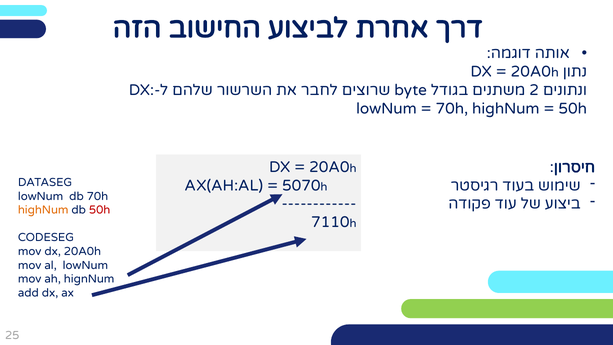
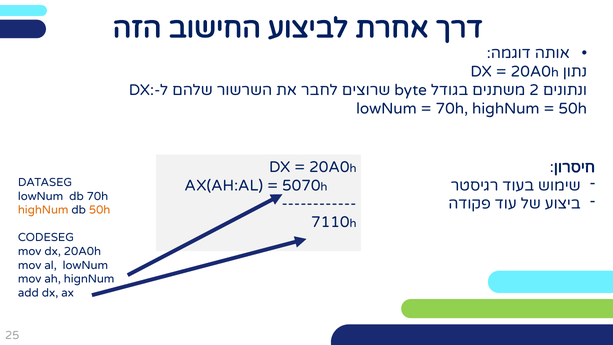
50h colour: red -> orange (100, 210)
